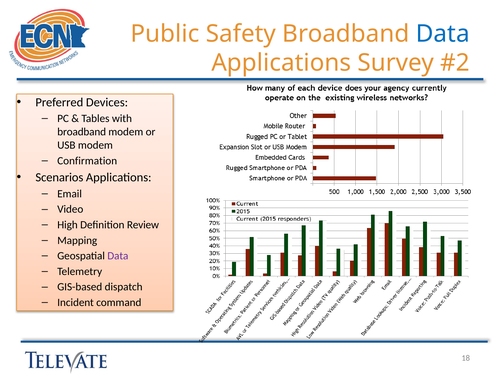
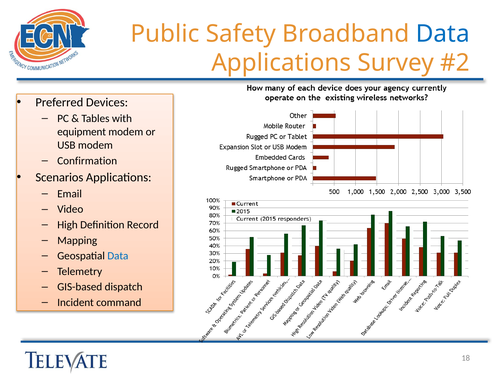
broadband: broadband -> equipment (82, 132)
Review: Review -> Record (143, 225)
Data colour: purple -> blue (118, 256)
